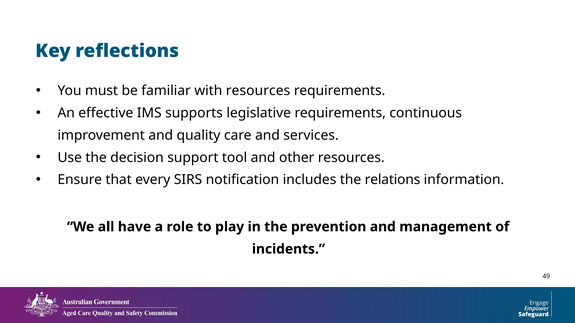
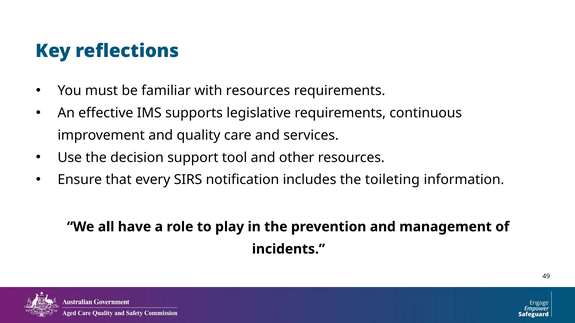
relations: relations -> toileting (392, 180)
